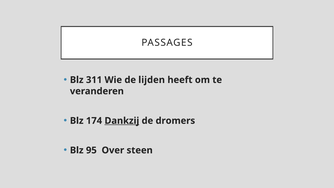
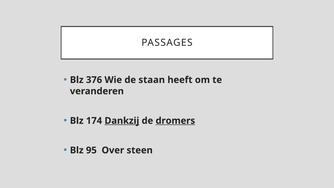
311: 311 -> 376 (94, 80)
lijden: lijden -> staan (152, 80)
dromers underline: none -> present (175, 121)
